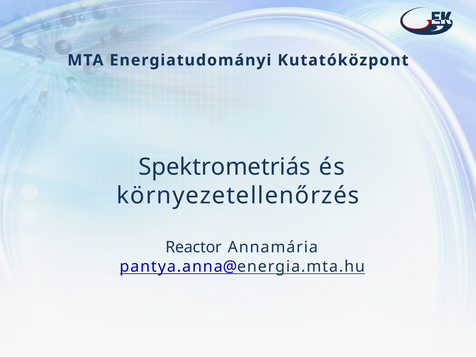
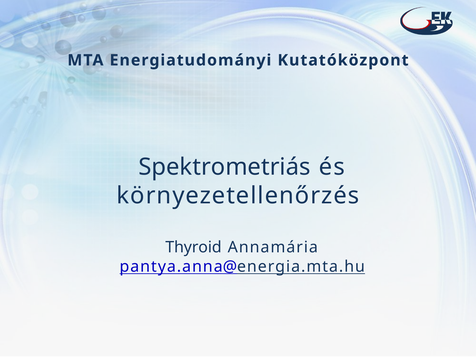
Reactor: Reactor -> Thyroid (193, 247)
